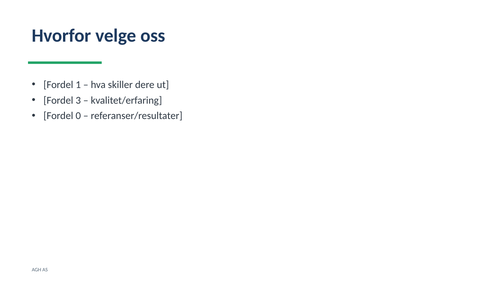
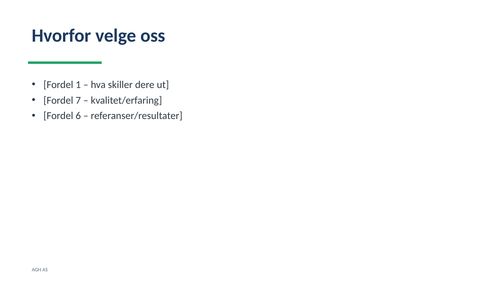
3: 3 -> 7 (78, 100)
0: 0 -> 6 (78, 116)
